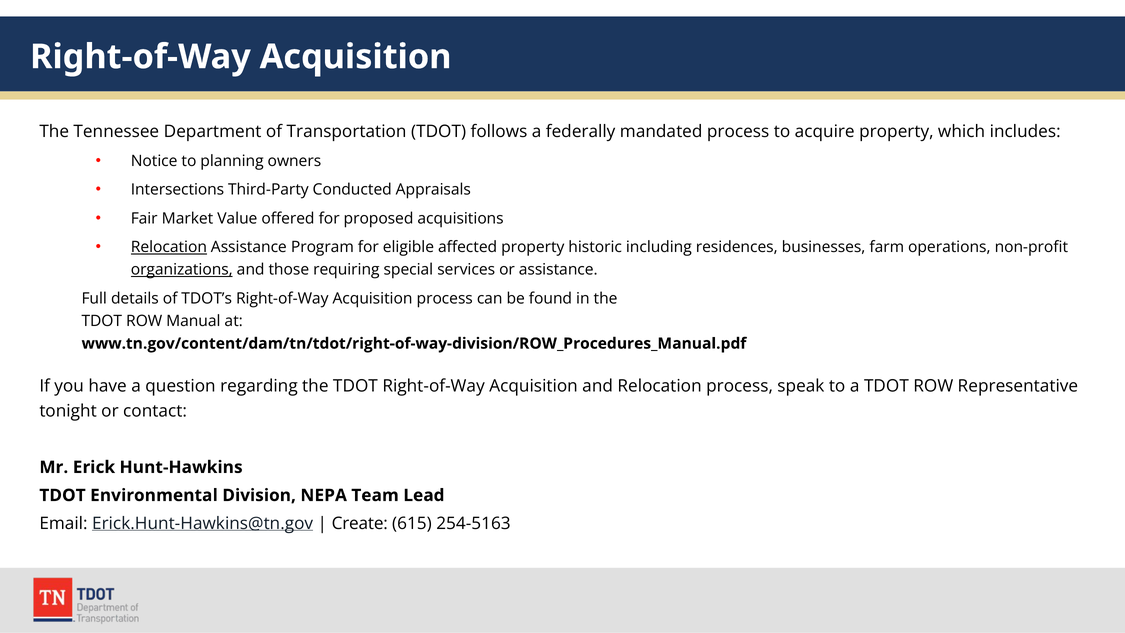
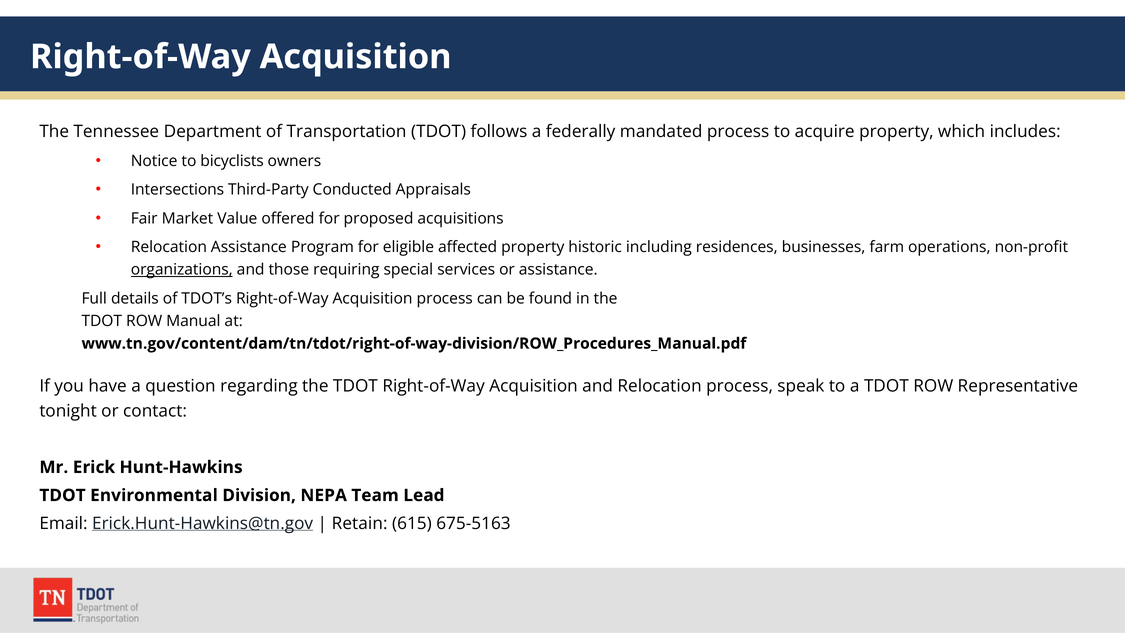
planning: planning -> bicyclists (232, 161)
Relocation underline: present -> none (169, 247)
Create: Create -> Retain (360, 523)
254-5163: 254-5163 -> 675-5163 (473, 523)
